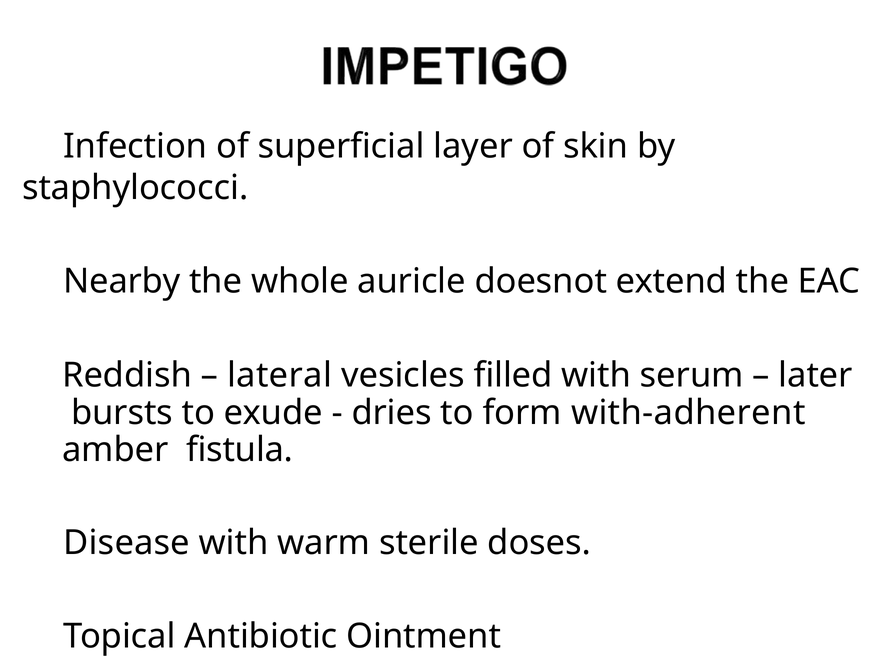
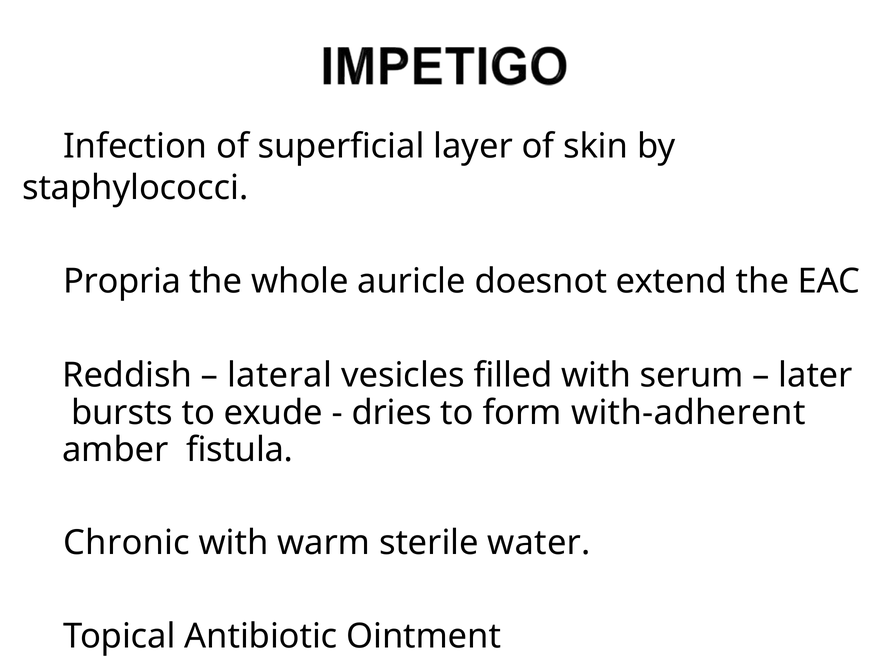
Nearby: Nearby -> Propria (122, 281)
Disease: Disease -> Chronic (127, 543)
doses: doses -> water (539, 543)
